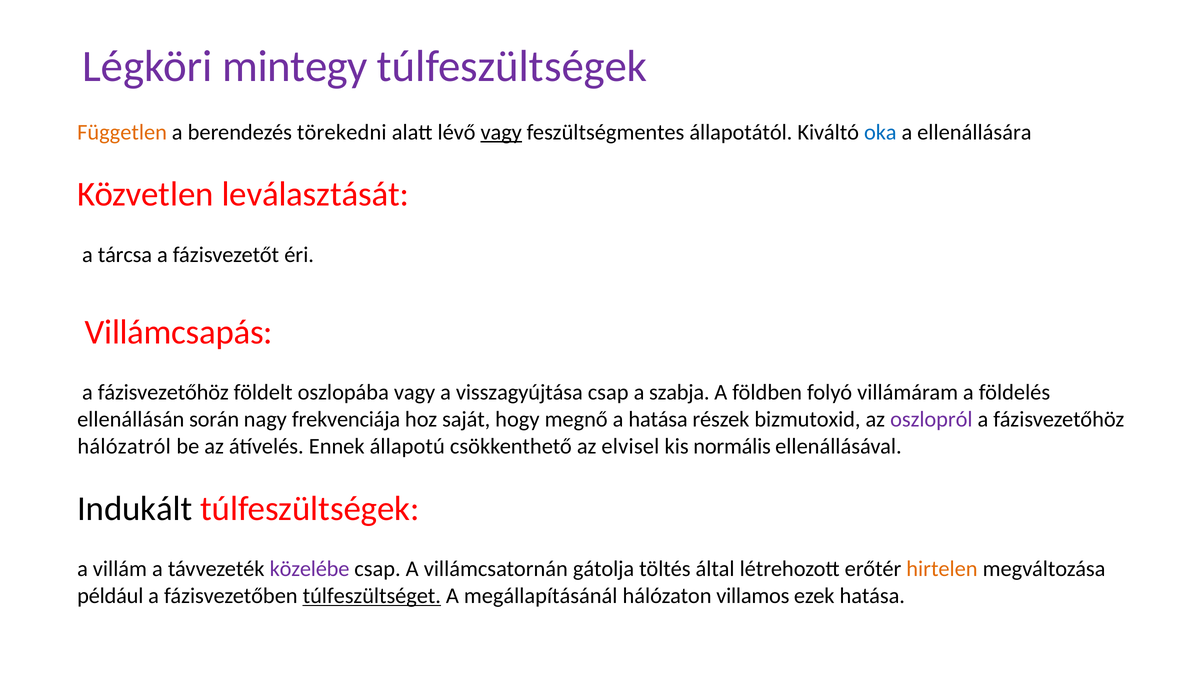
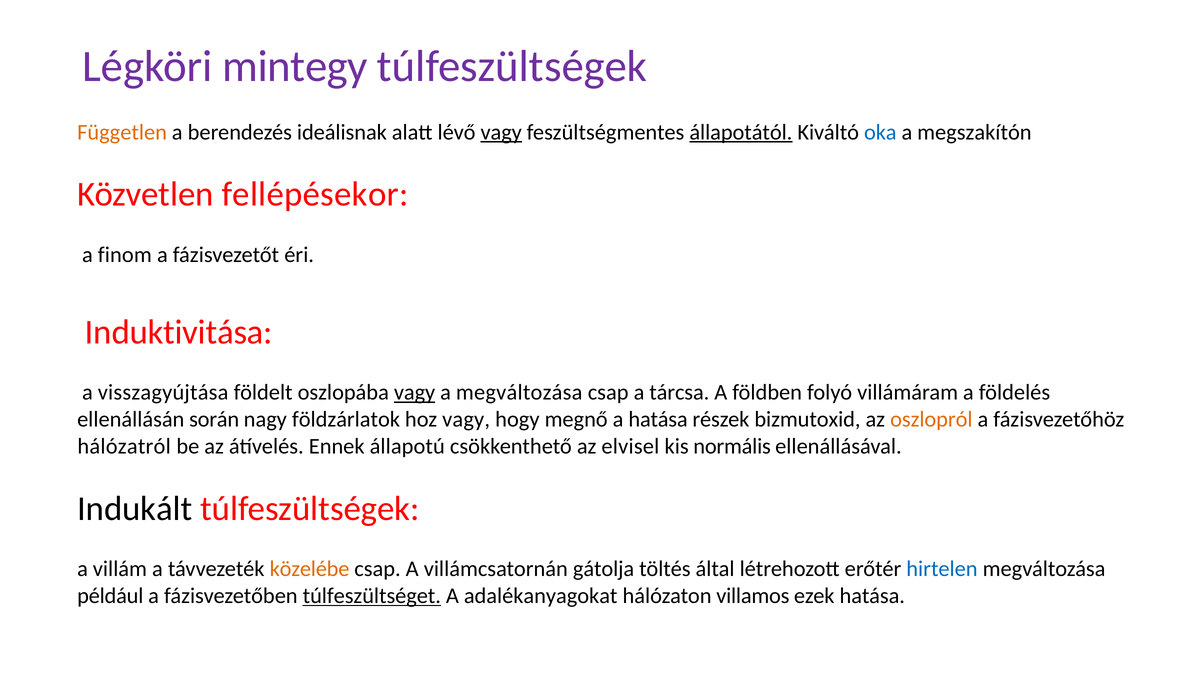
törekedni: törekedni -> ideálisnak (342, 132)
állapotától underline: none -> present (741, 132)
ellenállására: ellenállására -> megszakítón (974, 132)
leválasztását: leválasztását -> fellépésekor (315, 194)
tárcsa: tárcsa -> finom (125, 255)
Villámcsapás: Villámcsapás -> Induktivitása (179, 332)
fázisvezetőhöz: fázisvezetőhöz -> visszagyújtása (163, 392)
vagy underline: none -> present (415, 392)
a visszagyújtása: visszagyújtása -> megváltozása (519, 392)
szabja: szabja -> tárcsa (679, 392)
frekvenciája: frekvenciája -> földzárlatok (346, 419)
hoz saját: saját -> vagy (466, 419)
oszlopról colour: purple -> orange (931, 419)
közelébe colour: purple -> orange (310, 569)
hirtelen colour: orange -> blue (942, 569)
megállapításánál: megállapításánál -> adalékanyagokat (541, 596)
